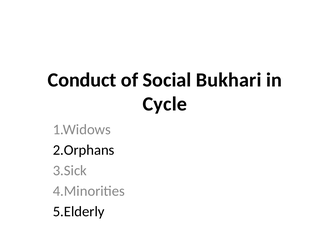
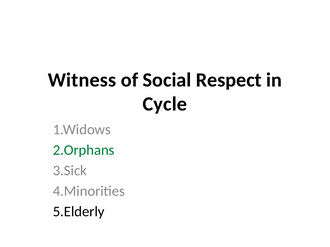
Conduct: Conduct -> Witness (82, 80)
Bukhari: Bukhari -> Respect (229, 80)
2.Orphans colour: black -> green (84, 150)
